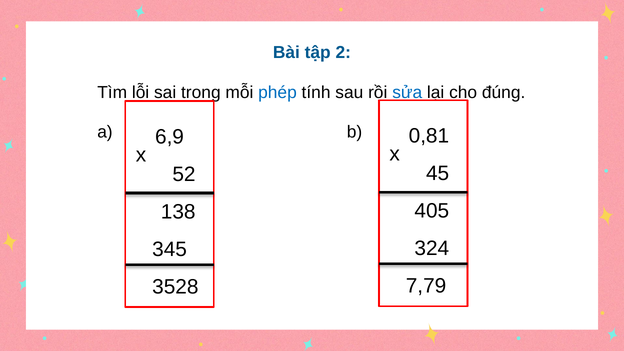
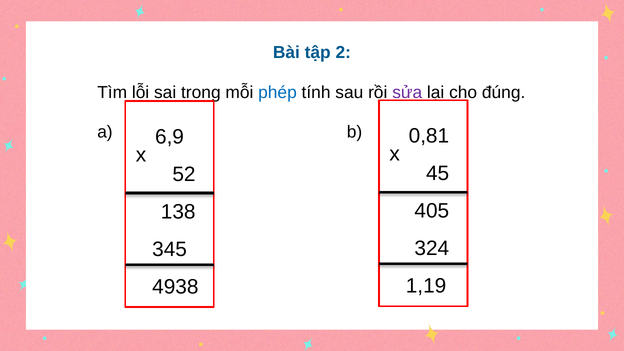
sửa colour: blue -> purple (407, 92)
7,79: 7,79 -> 1,19 (426, 286)
3528: 3528 -> 4938 (175, 287)
